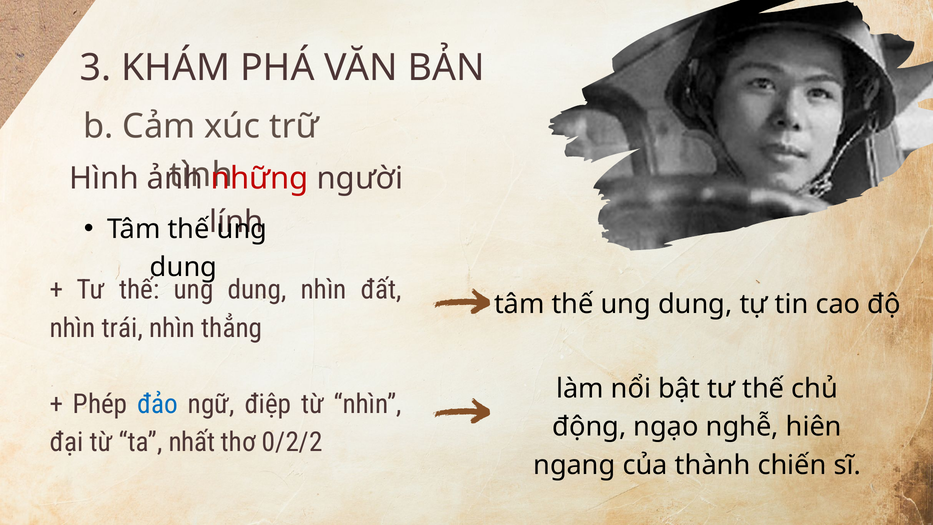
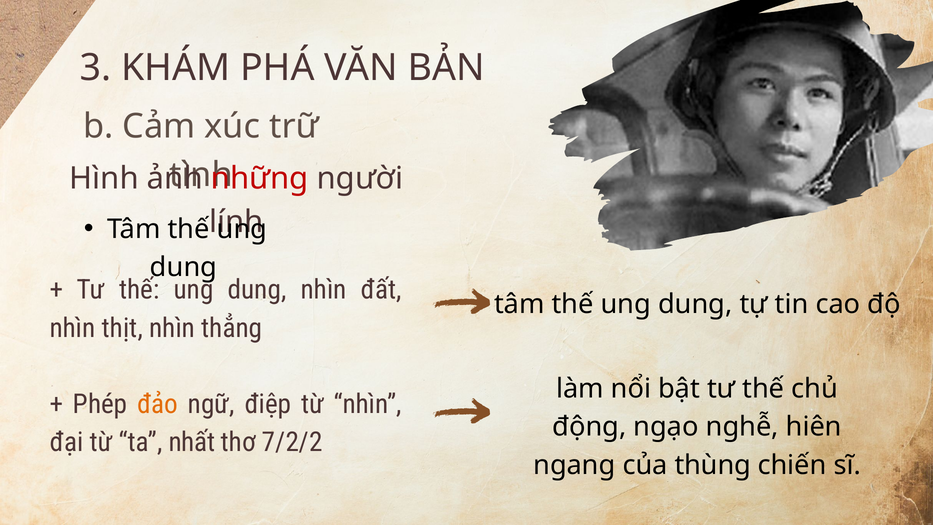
trái: trái -> thịt (122, 328)
đảo colour: blue -> orange (158, 404)
0/2/2: 0/2/2 -> 7/2/2 (292, 442)
thành: thành -> thùng (713, 465)
